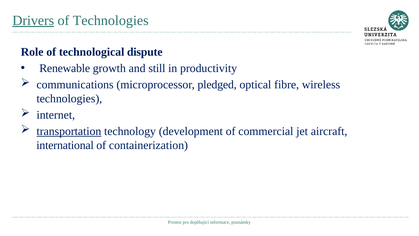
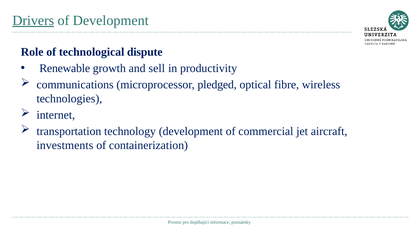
of Technologies: Technologies -> Development (111, 20)
still: still -> sell (157, 68)
transportation underline: present -> none (69, 131)
international: international -> investments (65, 145)
